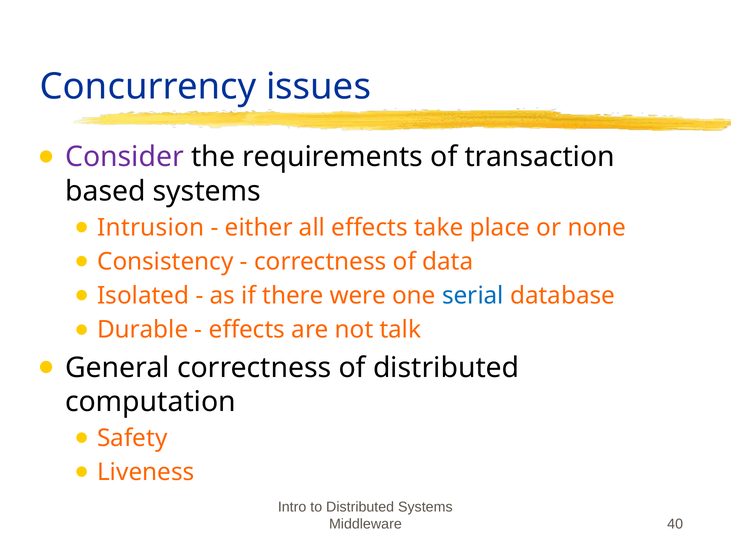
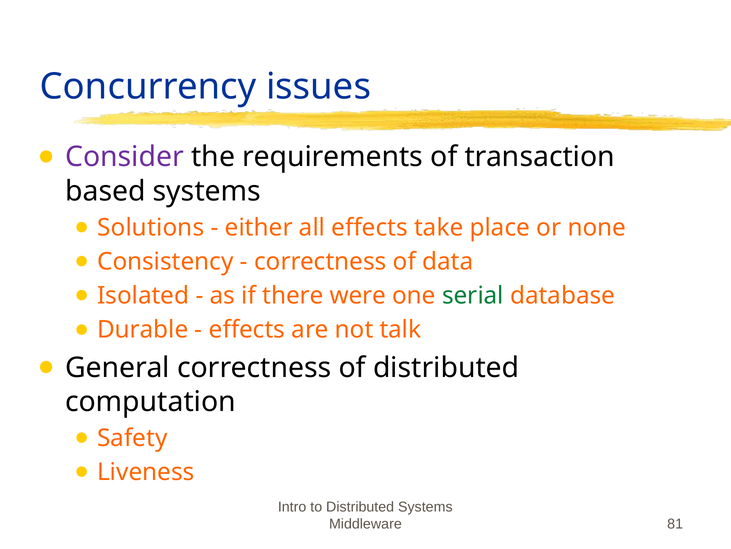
Intrusion: Intrusion -> Solutions (151, 227)
serial colour: blue -> green (473, 295)
40: 40 -> 81 (675, 523)
